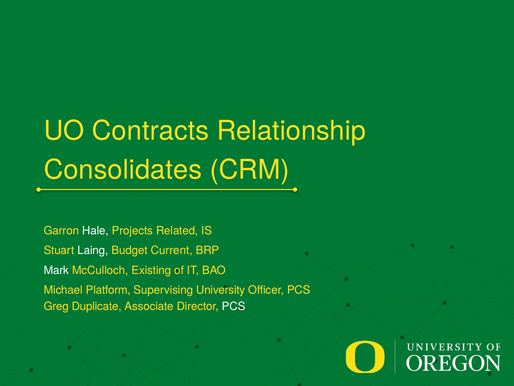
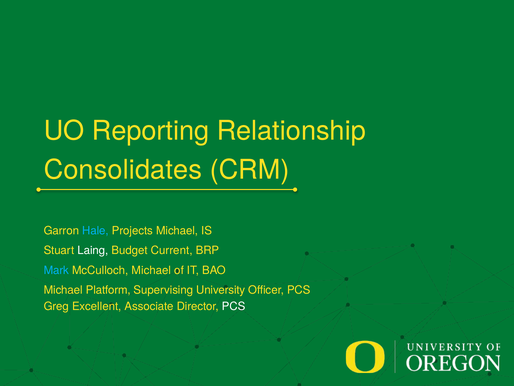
Contracts: Contracts -> Reporting (151, 131)
Hale colour: white -> light blue (95, 230)
Projects Related: Related -> Michael (177, 230)
Mark colour: white -> light blue (56, 270)
McCulloch Existing: Existing -> Michael (151, 270)
Duplicate: Duplicate -> Excellent (97, 306)
